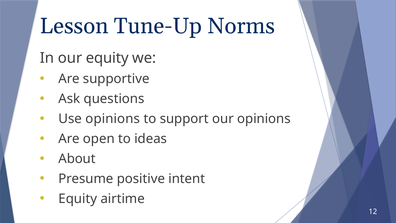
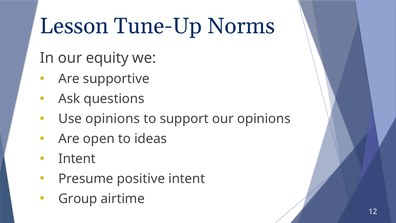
About: About -> Intent (77, 159)
Equity: Equity -> Group (78, 199)
